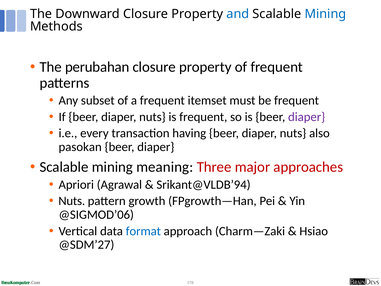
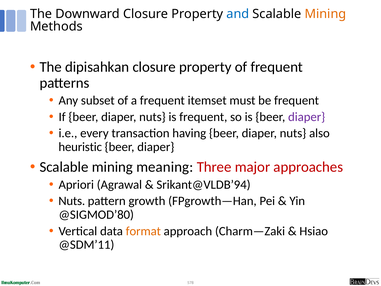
Mining colour: blue -> orange (325, 14)
perubahan: perubahan -> dipisahkan (97, 67)
pasokan: pasokan -> heuristic (80, 147)
@SIGMOD’06: @SIGMOD’06 -> @SIGMOD’80 (96, 215)
format colour: blue -> orange (143, 231)
@SDM’27: @SDM’27 -> @SDM’11 (86, 245)
